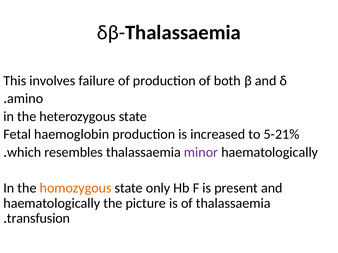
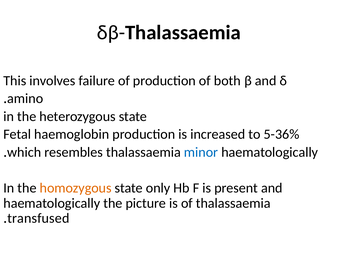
5-21%: 5-21% -> 5-36% (281, 135)
minor colour: purple -> blue (201, 153)
transfusion: transfusion -> transfused (38, 219)
